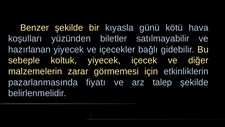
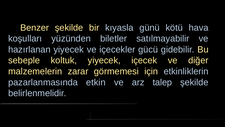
bağlı: bağlı -> gücü (148, 49)
fiyatı: fiyatı -> etkin (96, 82)
